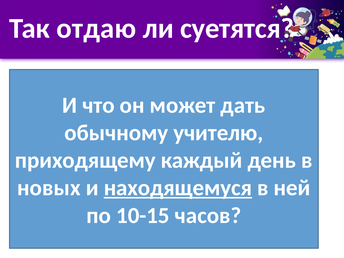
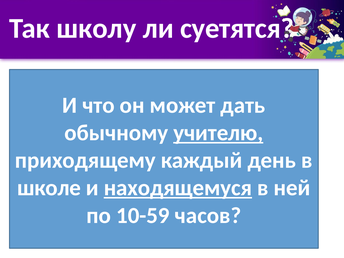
отдаю: отдаю -> школу (96, 28)
учителю underline: none -> present (218, 133)
новых: новых -> школе (49, 188)
10-15: 10-15 -> 10-59 (143, 215)
